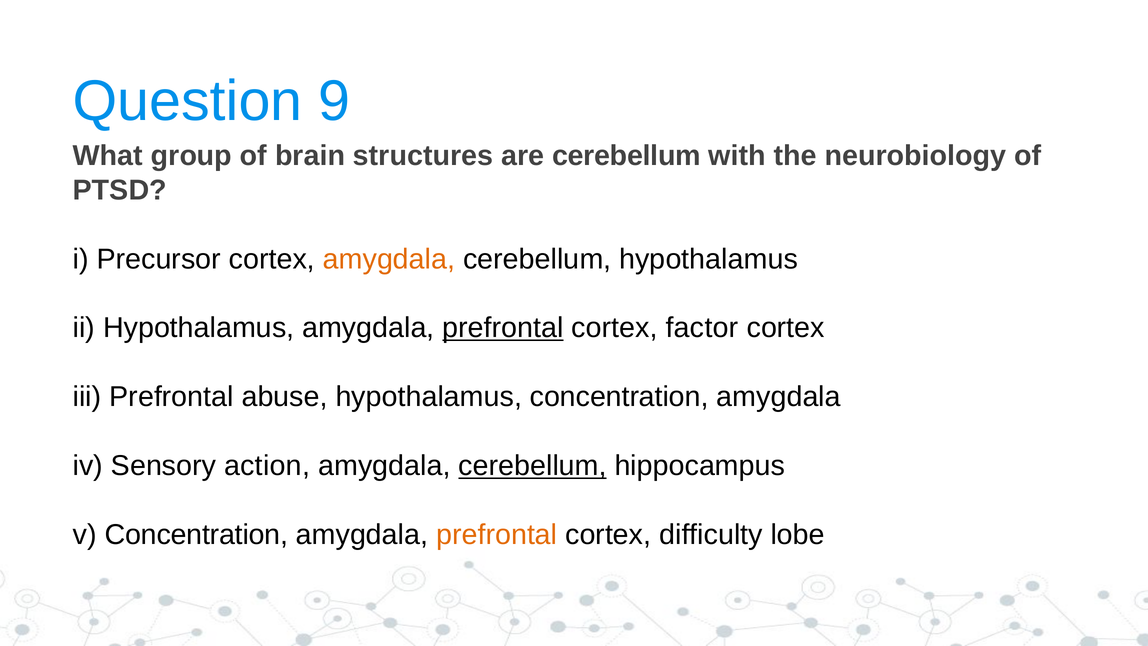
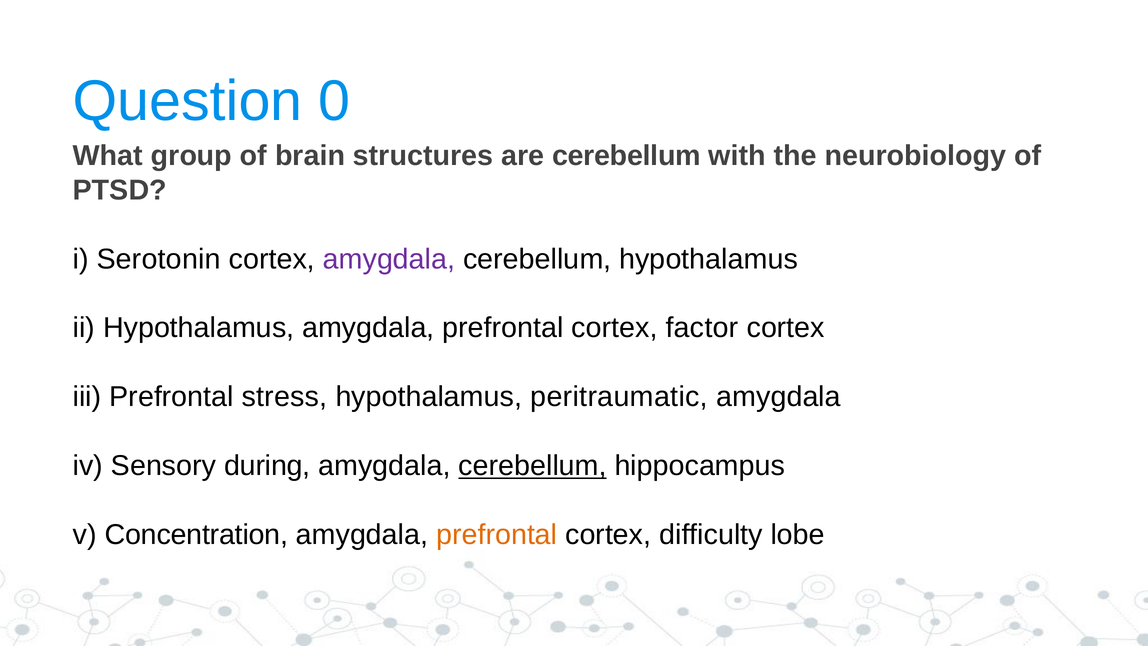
9: 9 -> 0 (334, 101)
Precursor: Precursor -> Serotonin (159, 259)
amygdala colour: orange -> purple (389, 259)
prefrontal underline: present -> none (503, 328)
abuse: abuse -> stress (284, 397)
hypothalamus concentration: concentration -> peritraumatic (619, 397)
action: action -> during (267, 466)
